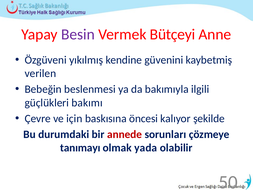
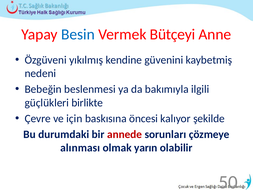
Besin colour: purple -> blue (78, 34)
verilen: verilen -> nedeni (40, 73)
bakımı: bakımı -> birlikte (87, 103)
tanımayı: tanımayı -> alınması (80, 148)
yada: yada -> yarın (146, 148)
